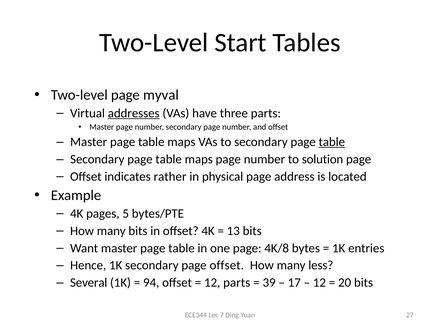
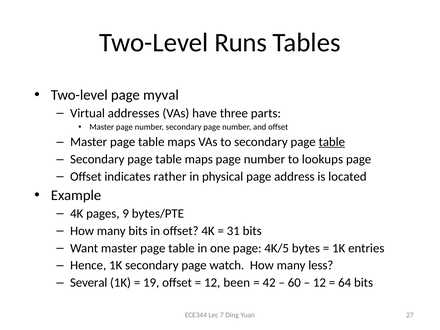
Start: Start -> Runs (241, 43)
addresses underline: present -> none (134, 113)
solution: solution -> lookups (322, 159)
5: 5 -> 9 (126, 214)
13: 13 -> 31 (233, 231)
4K/8: 4K/8 -> 4K/5 (277, 248)
page offset: offset -> watch (227, 265)
94: 94 -> 19 (151, 283)
12 parts: parts -> been (237, 283)
39: 39 -> 42 (269, 283)
17: 17 -> 60 (294, 283)
20: 20 -> 64 (345, 283)
